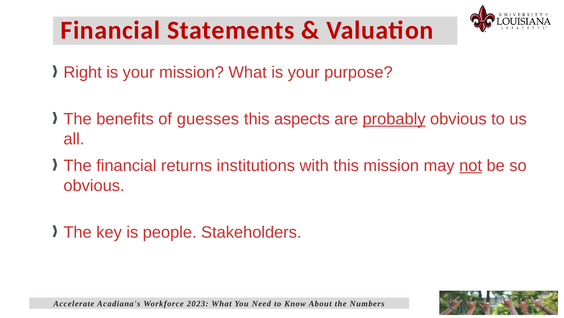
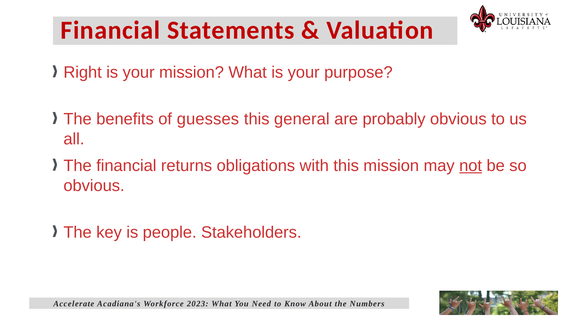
aspects: aspects -> general (302, 119)
probably underline: present -> none (394, 119)
institutions: institutions -> obligations (256, 165)
